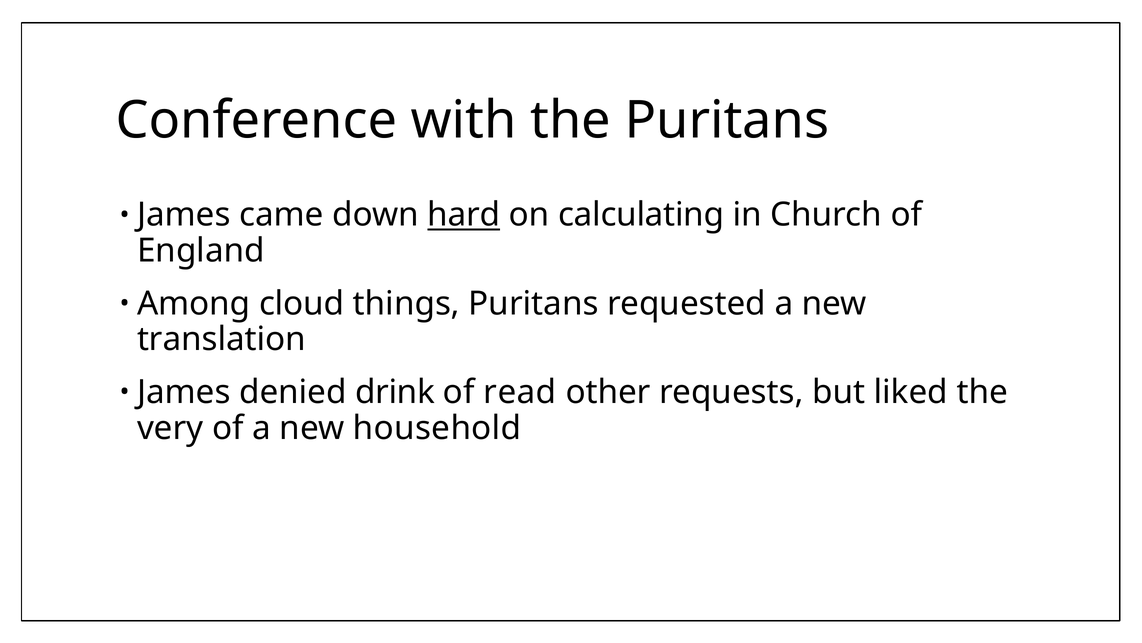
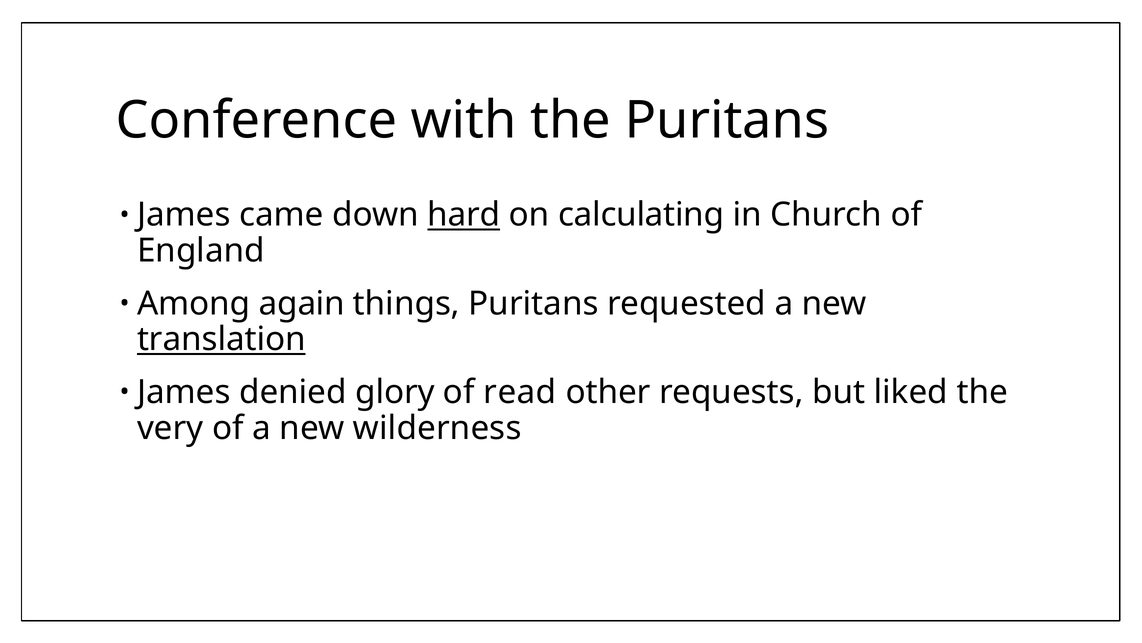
cloud: cloud -> again (302, 303)
translation underline: none -> present (221, 339)
drink: drink -> glory (395, 392)
household: household -> wilderness (437, 428)
